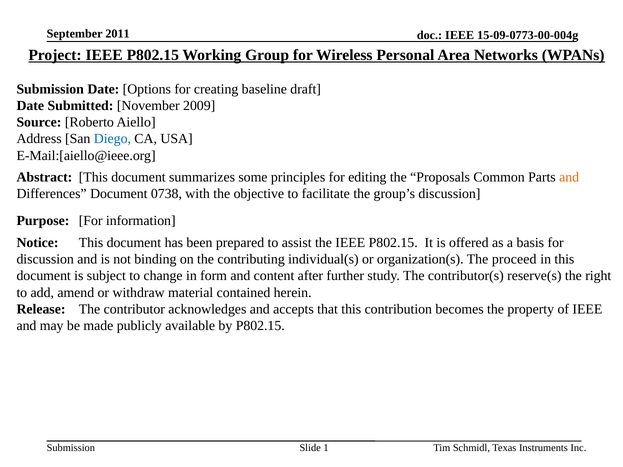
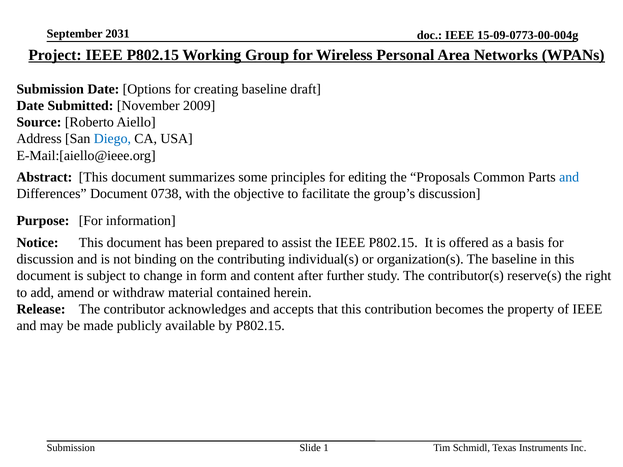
2011: 2011 -> 2031 (118, 34)
and colour: orange -> blue (569, 177)
The proceed: proceed -> baseline (514, 259)
